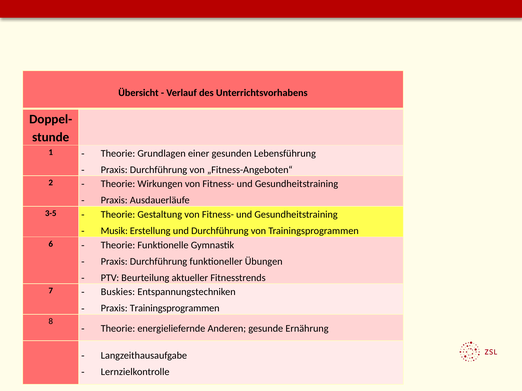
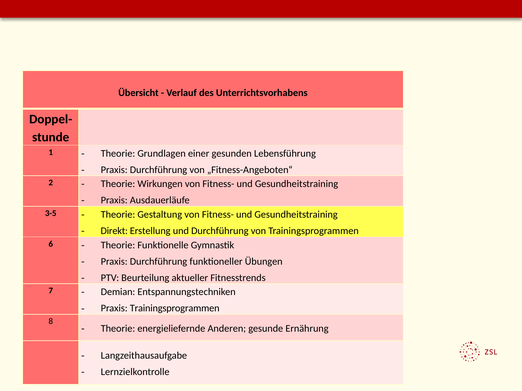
Musik: Musik -> Direkt (114, 231)
Buskies: Buskies -> Demian (118, 292)
